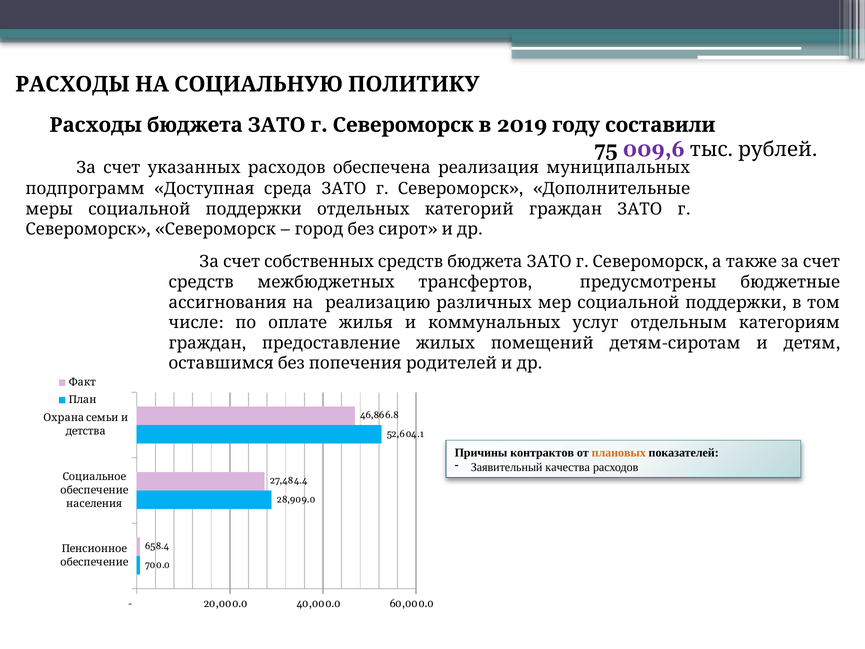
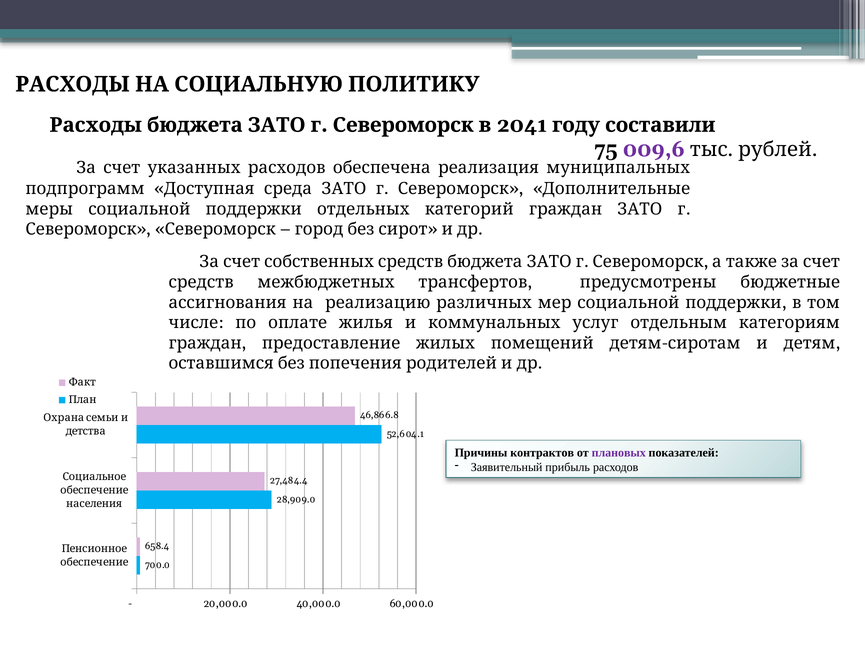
2019: 2019 -> 2041 (522, 125)
плановых colour: orange -> purple (619, 452)
качества: качества -> прибыль (568, 467)
